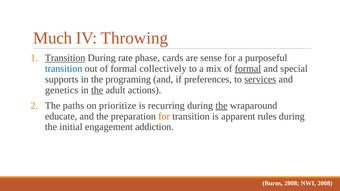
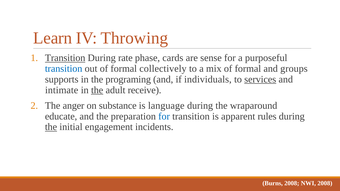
Much: Much -> Learn (53, 38)
formal underline: present -> none (248, 69)
special: special -> groups (294, 69)
preferences: preferences -> individuals (208, 79)
genetics: genetics -> intimate (62, 90)
actions: actions -> receive (145, 90)
paths: paths -> anger (74, 106)
prioritize: prioritize -> substance (118, 106)
recurring: recurring -> language (166, 106)
the underline: present -> none (221, 106)
for colour: orange -> blue (164, 116)
the underline: none -> present (51, 127)
addiction: addiction -> incidents (154, 127)
